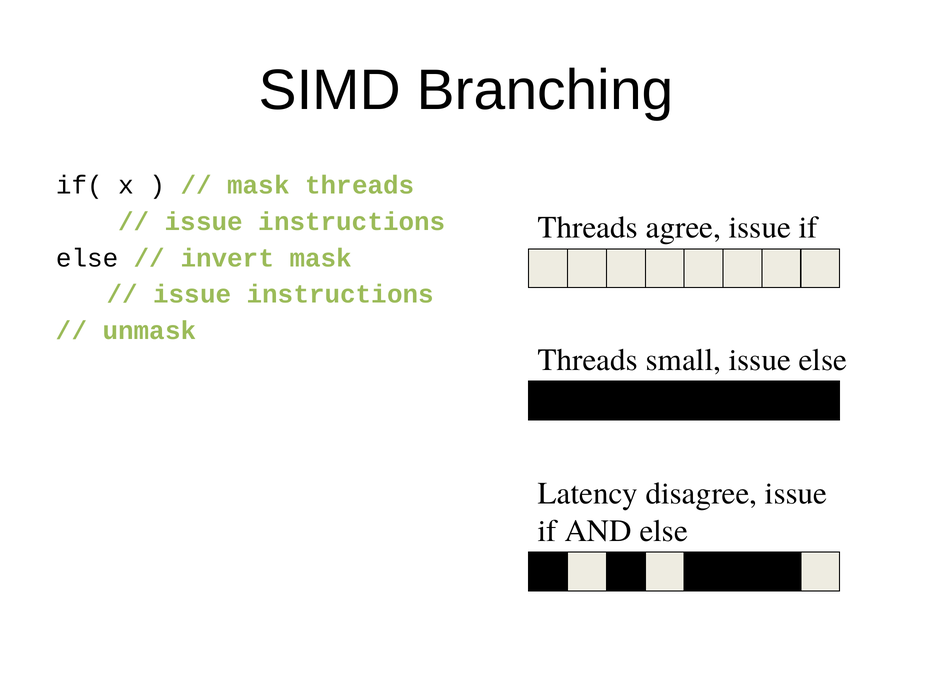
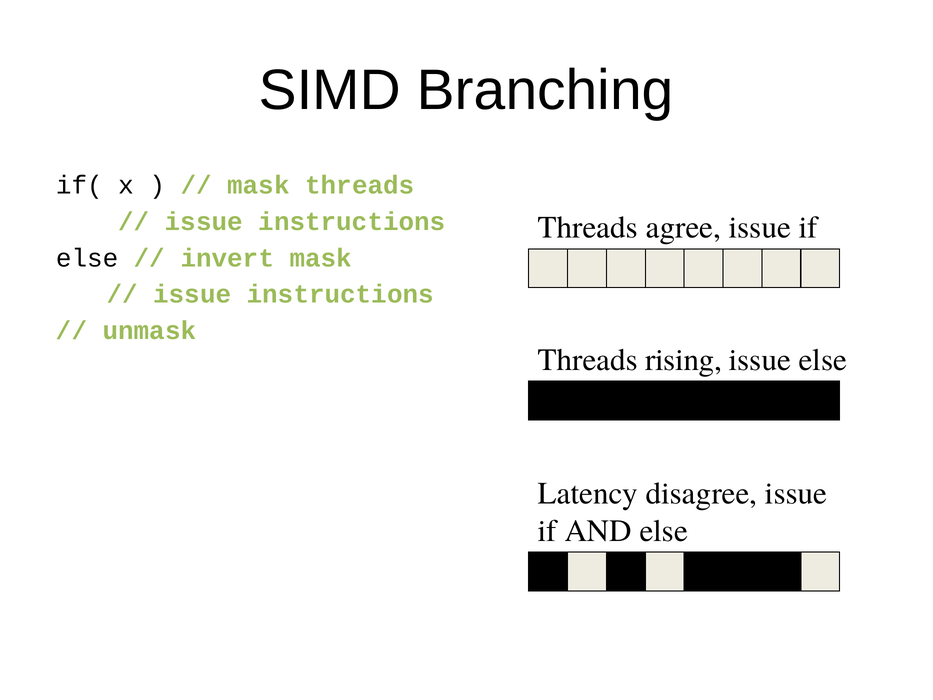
small: small -> rising (683, 360)
